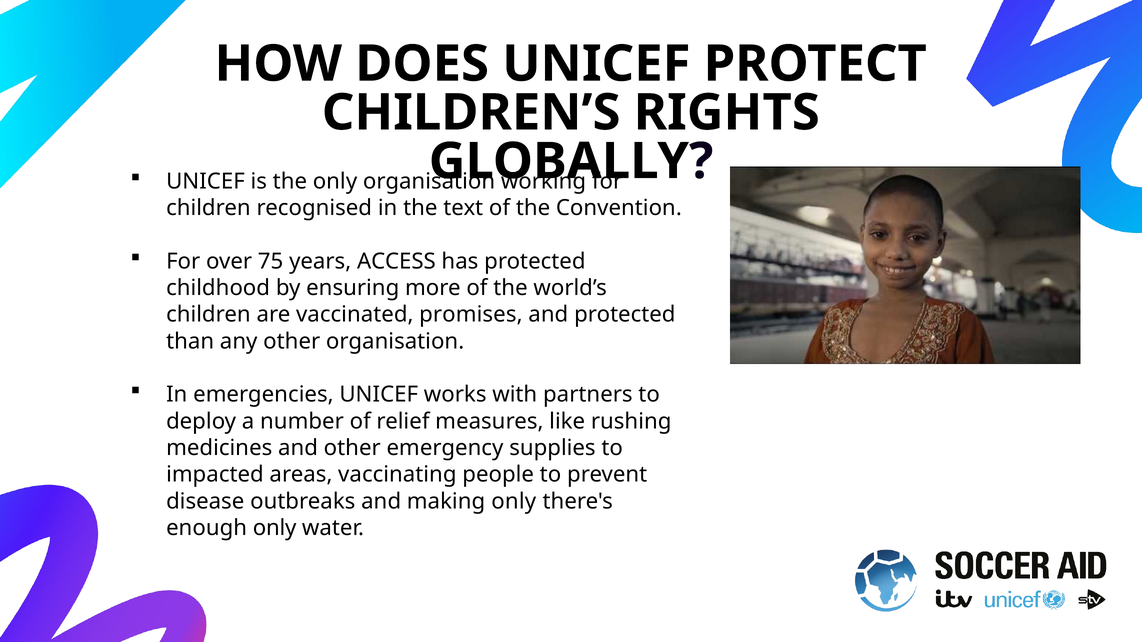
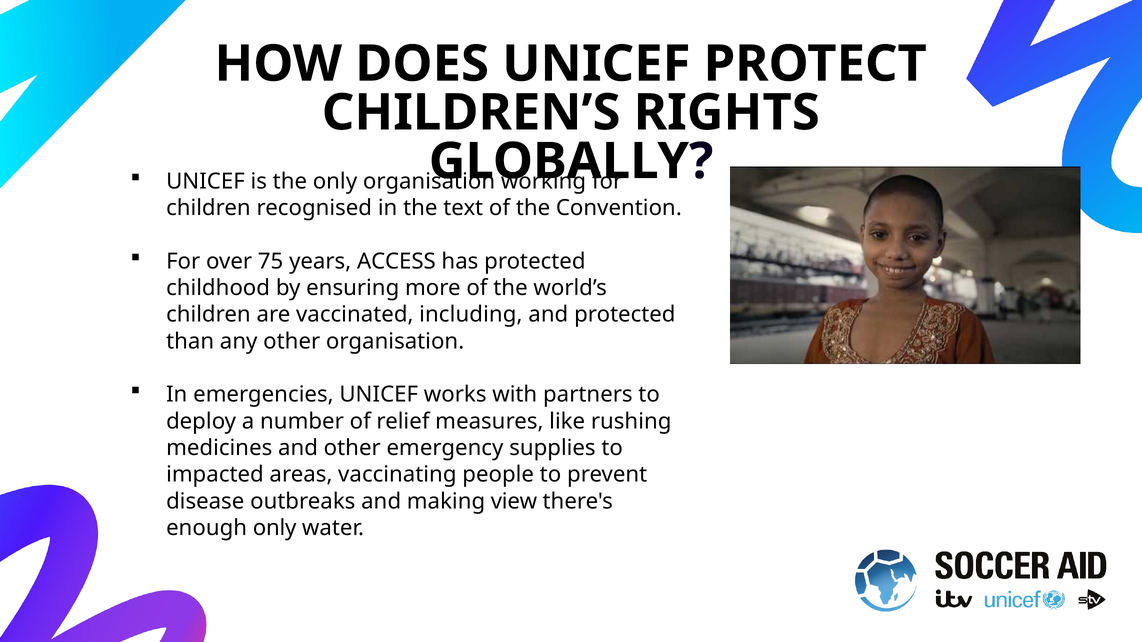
promises: promises -> including (471, 315)
making only: only -> view (514, 501)
